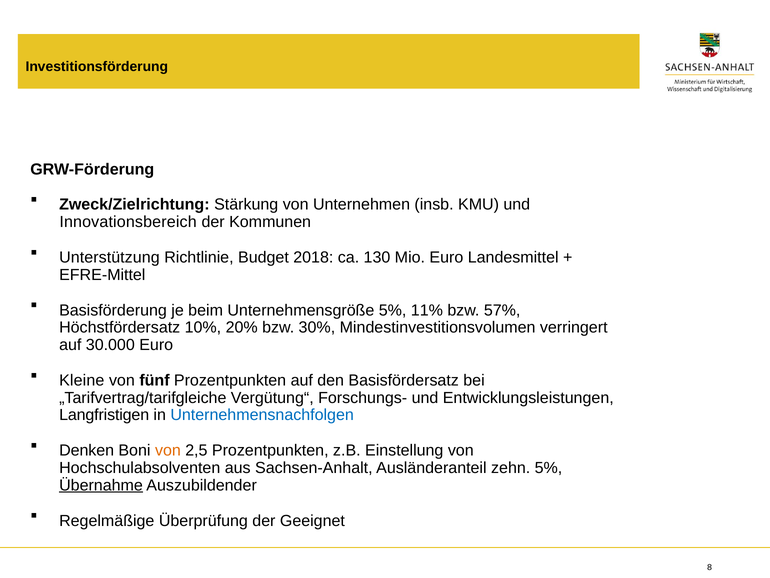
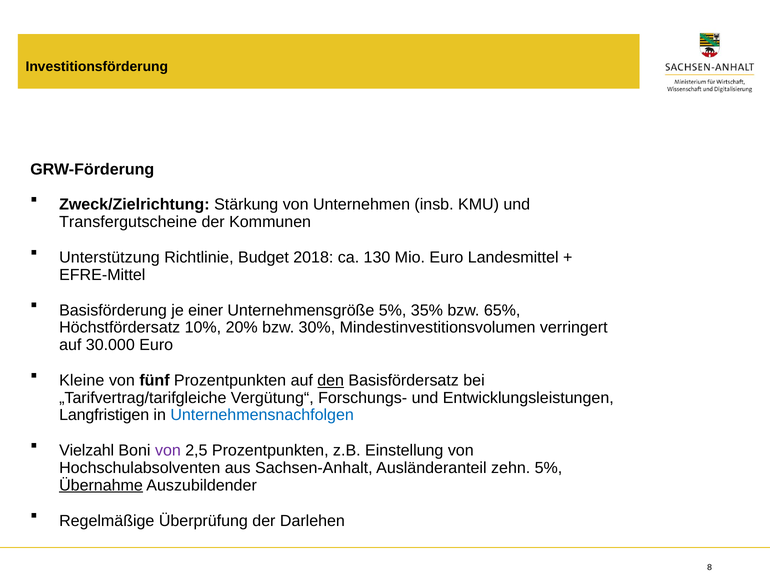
Innovationsbereich: Innovationsbereich -> Transfergutscheine (128, 222)
beim: beim -> einer (206, 310)
11%: 11% -> 35% (427, 310)
57%: 57% -> 65% (502, 310)
den underline: none -> present (331, 380)
Denken: Denken -> Vielzahl (87, 450)
von colour: orange -> purple (168, 450)
Geeignet: Geeignet -> Darlehen (312, 520)
